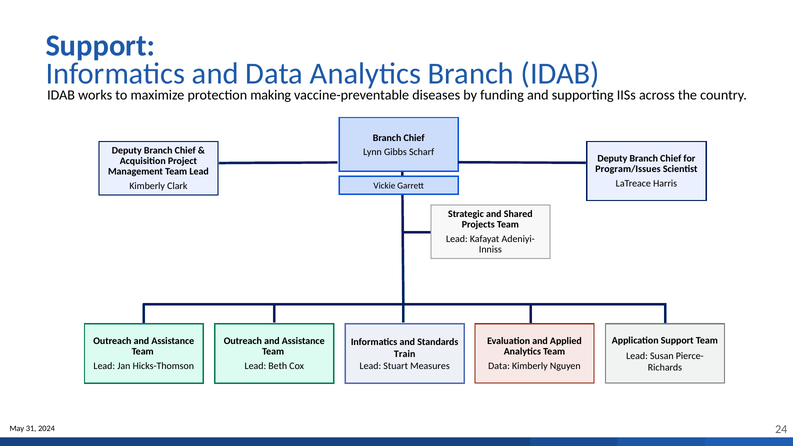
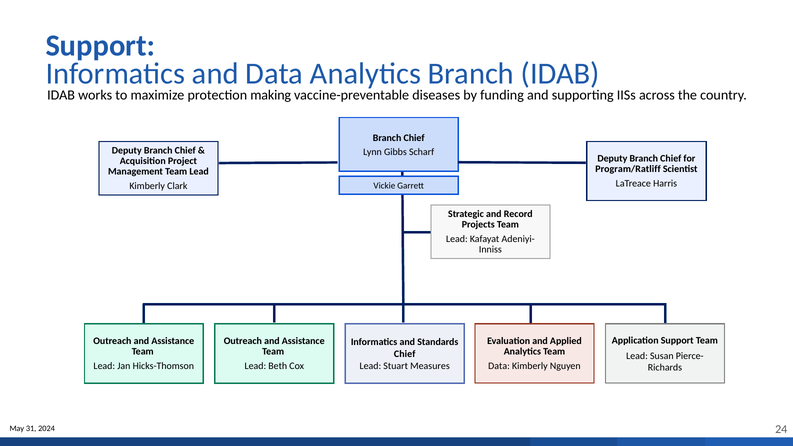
Program/Issues: Program/Issues -> Program/Ratliff (628, 169)
Shared: Shared -> Record (518, 214)
Train: Train -> Chief (405, 354)
